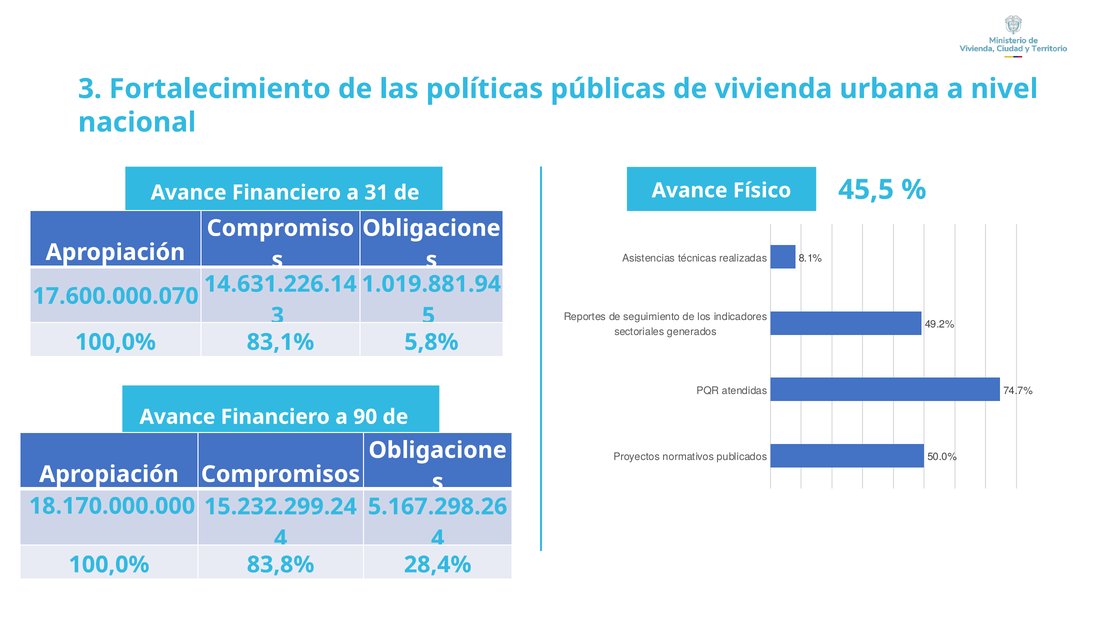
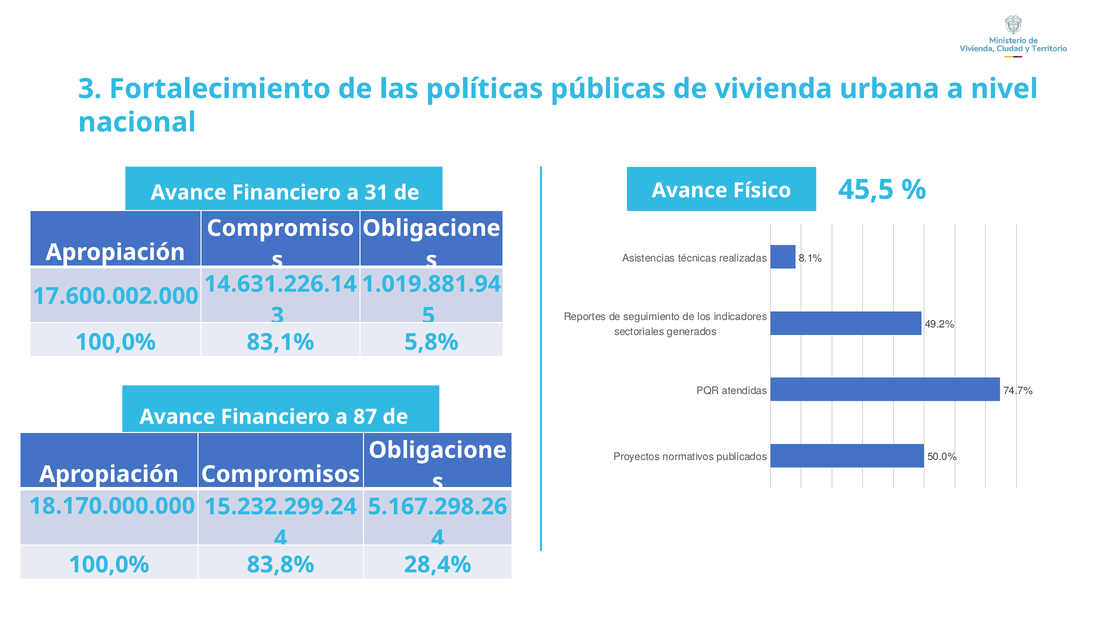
17.600.000.070: 17.600.000.070 -> 17.600.002.000 (116, 296)
90: 90 -> 87 (365, 417)
